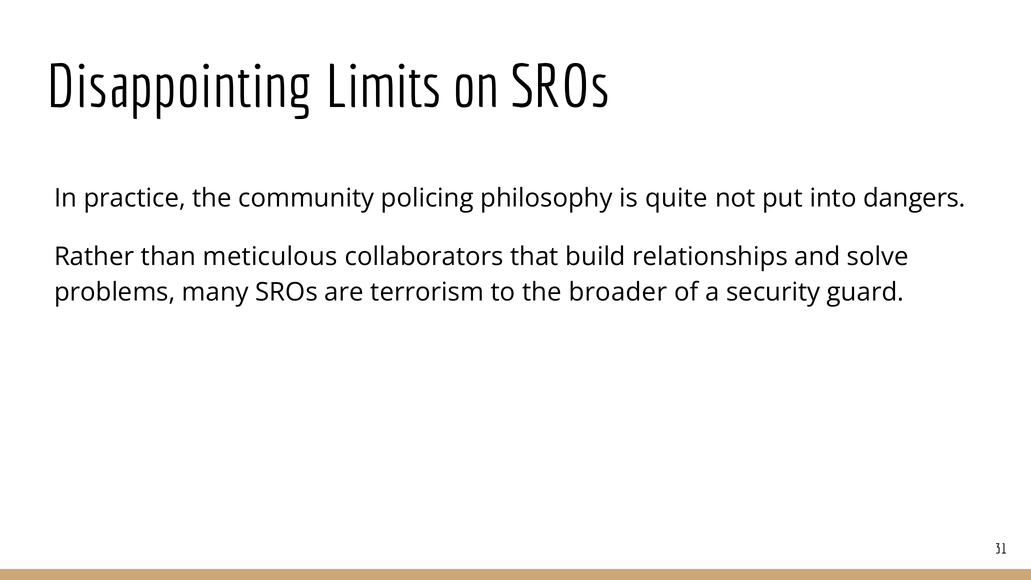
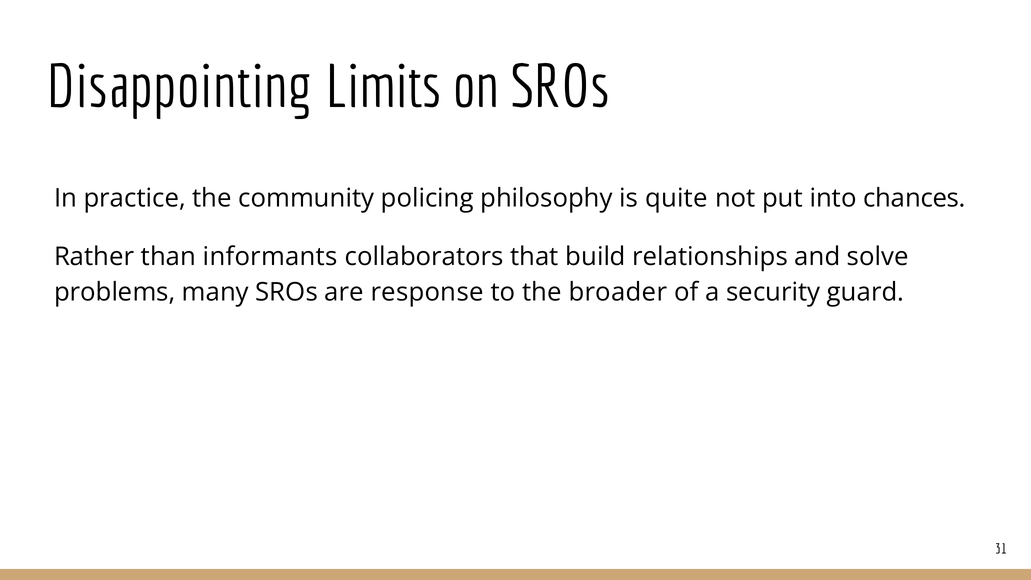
dangers: dangers -> chances (915, 198)
meticulous: meticulous -> informants (270, 257)
terrorism: terrorism -> response (427, 292)
